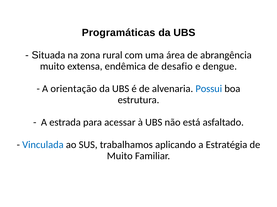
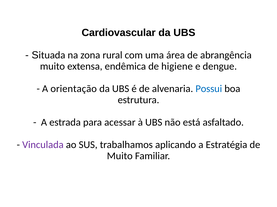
Programáticas: Programáticas -> Cardiovascular (119, 33)
desafio: desafio -> higiene (177, 67)
Vinculada colour: blue -> purple (43, 145)
